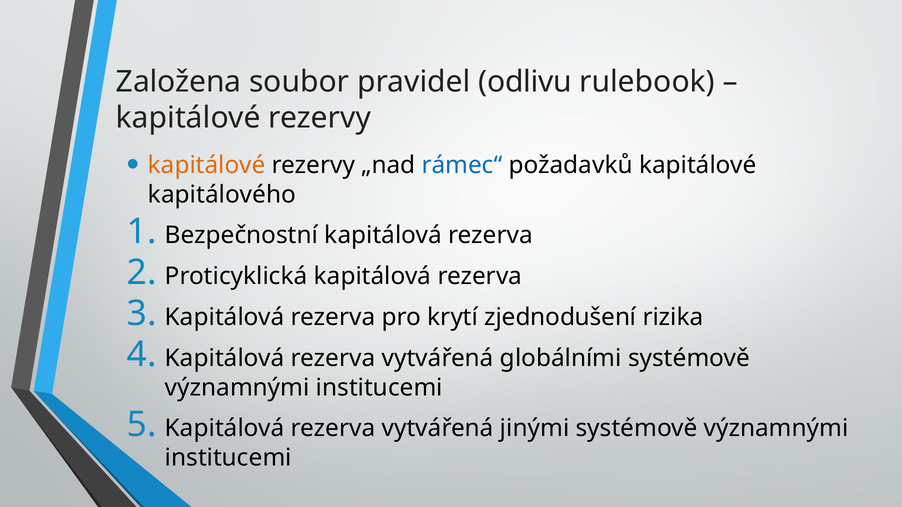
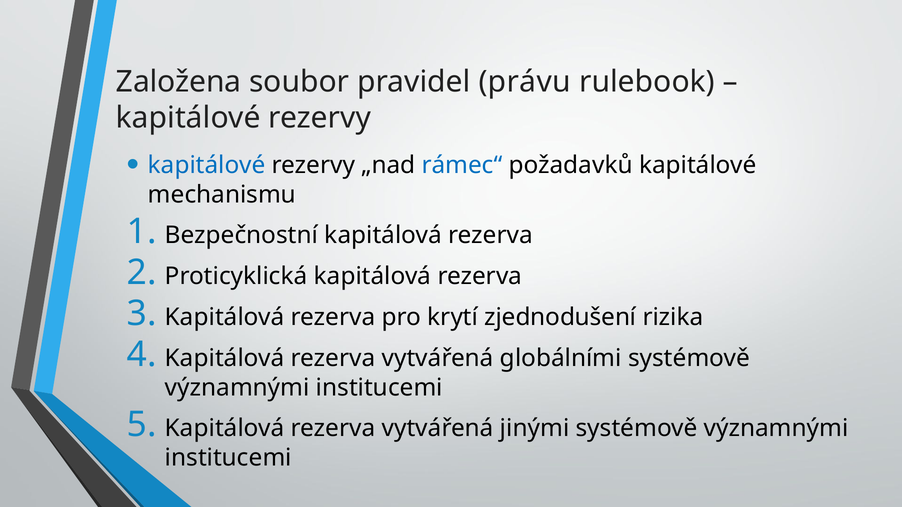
odlivu: odlivu -> právu (525, 82)
kapitálové colour: orange -> blue (207, 165)
kapitálového: kapitálového -> mechanismu (222, 195)
